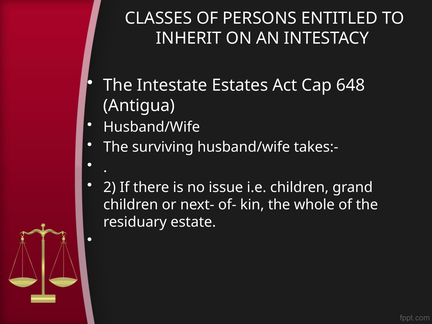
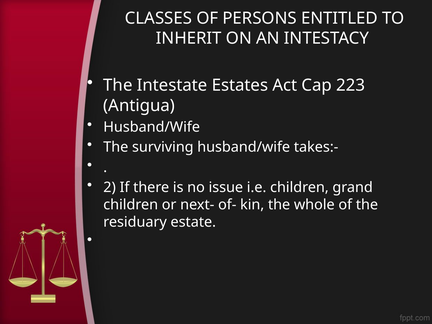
648: 648 -> 223 (351, 85)
